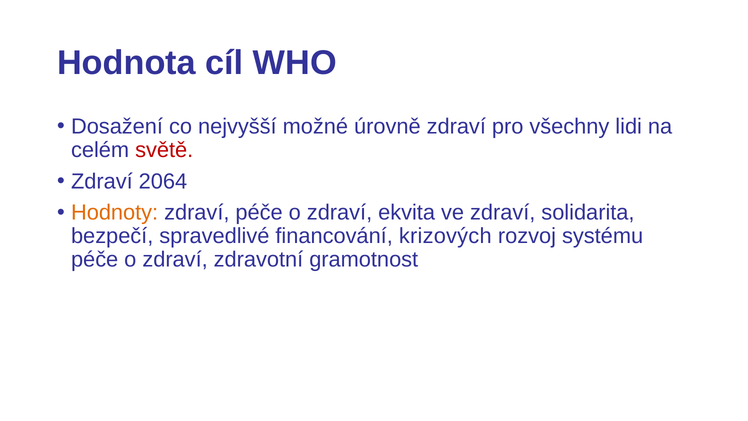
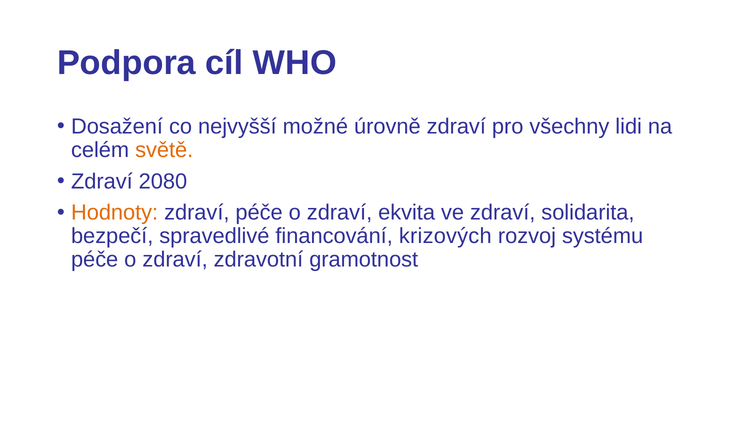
Hodnota: Hodnota -> Podpora (126, 63)
světě colour: red -> orange (164, 150)
2064: 2064 -> 2080 (163, 181)
